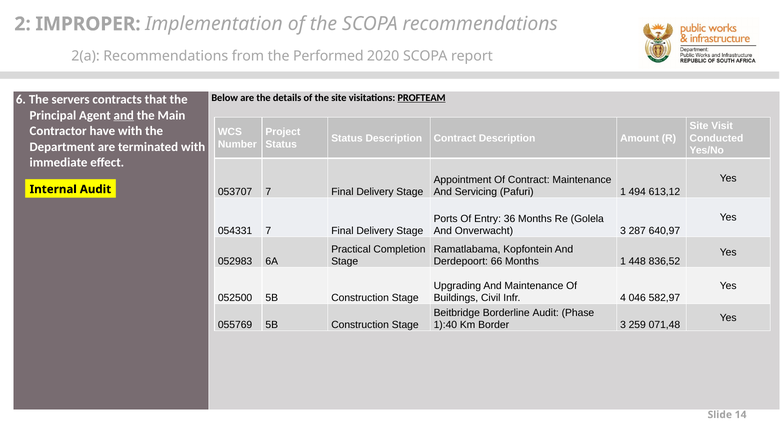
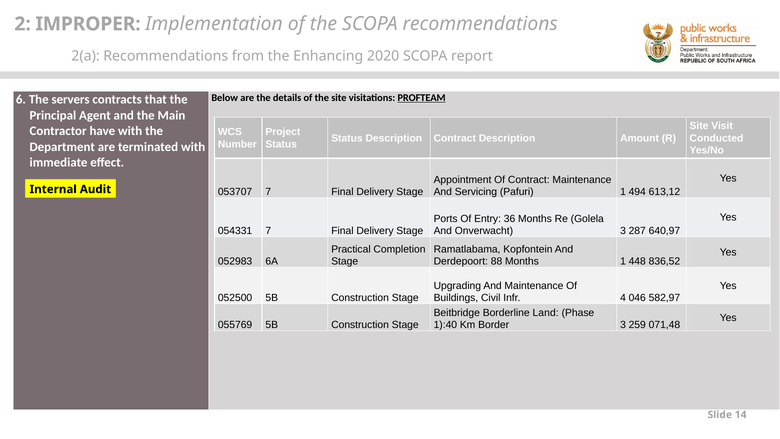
Performed: Performed -> Enhancing (328, 56)
and underline: present -> none (124, 115)
66: 66 -> 88 (497, 261)
Borderline Audit: Audit -> Land (546, 313)
